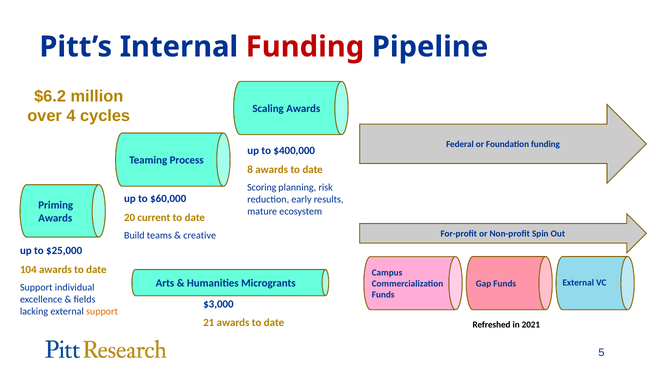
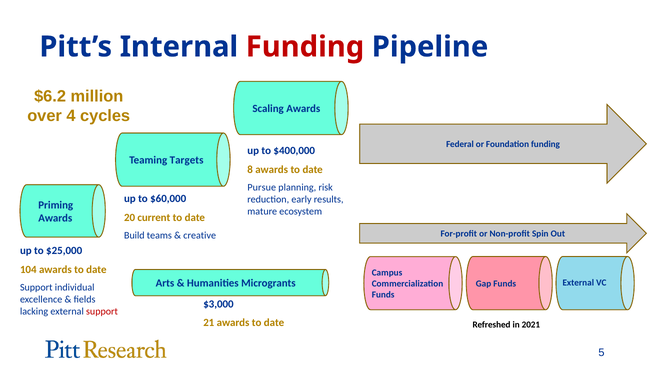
Process: Process -> Targets (187, 160)
Scoring: Scoring -> Pursue (262, 187)
support colour: orange -> red (102, 311)
